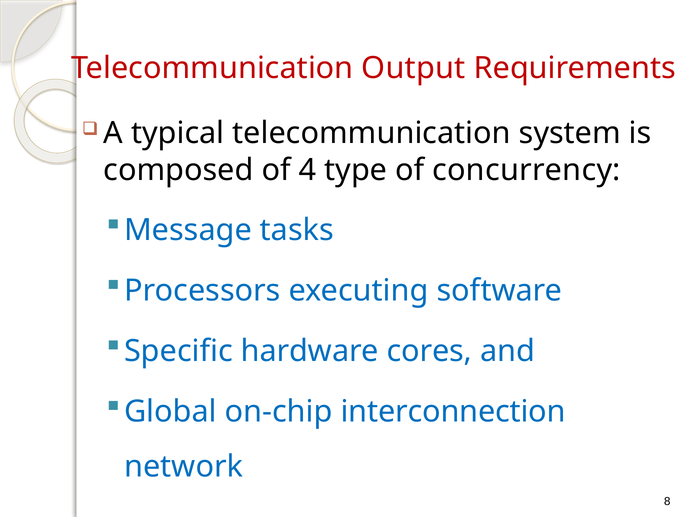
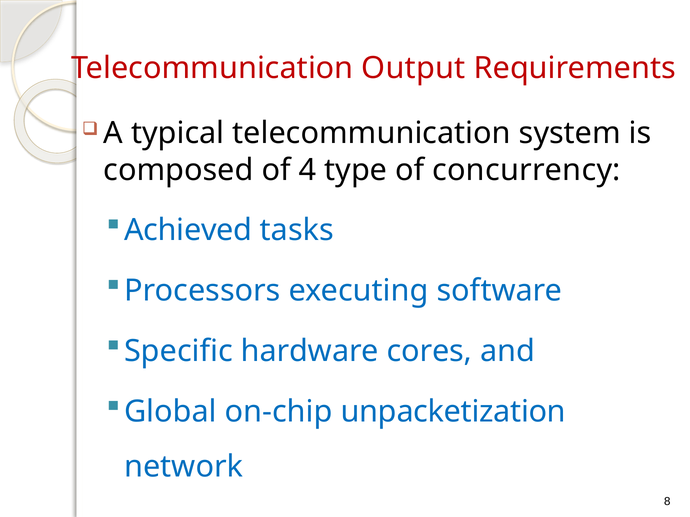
Message: Message -> Achieved (188, 231)
interconnection: interconnection -> unpacketization (453, 412)
